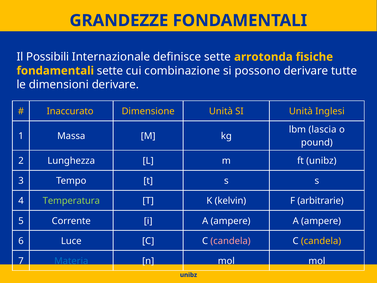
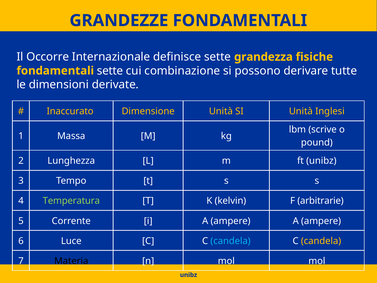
Possibili: Possibili -> Occorre (48, 57)
arrotonda: arrotonda -> grandezza (263, 57)
dimensioni derivare: derivare -> derivate (115, 84)
lascia: lascia -> scrive (323, 130)
candela colour: pink -> light blue (230, 241)
Materia colour: blue -> black (71, 261)
